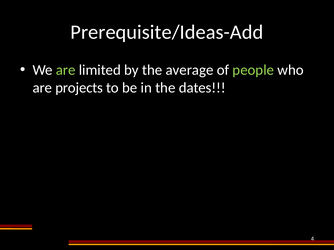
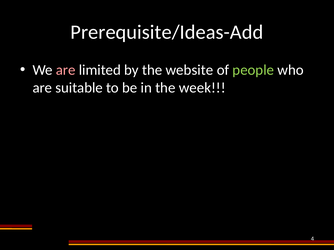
are colour: light green -> pink (66, 70)
average: average -> website (189, 70)
projects: projects -> suitable (79, 88)
dates: dates -> week (202, 88)
